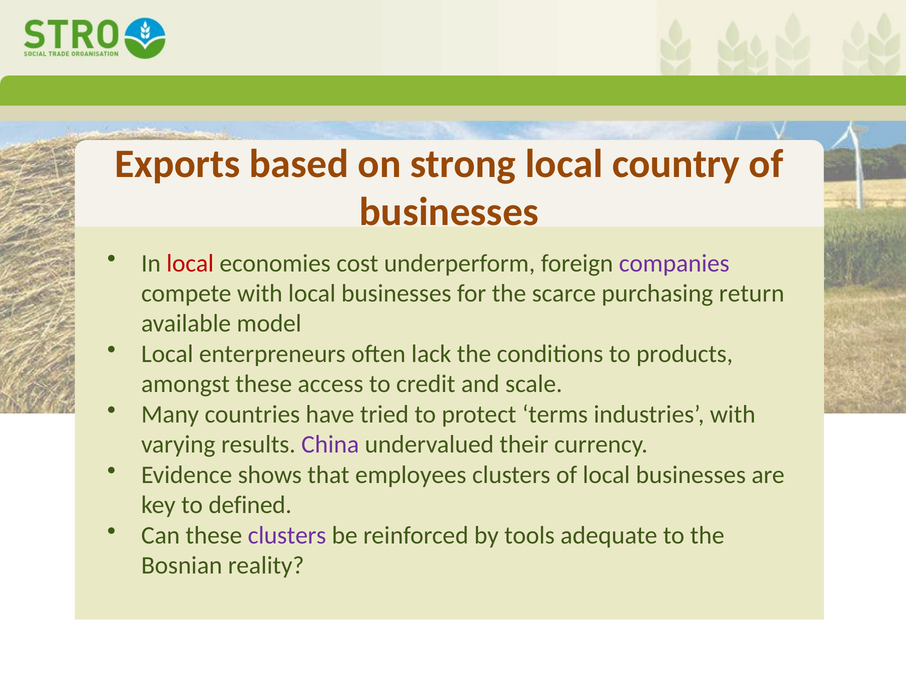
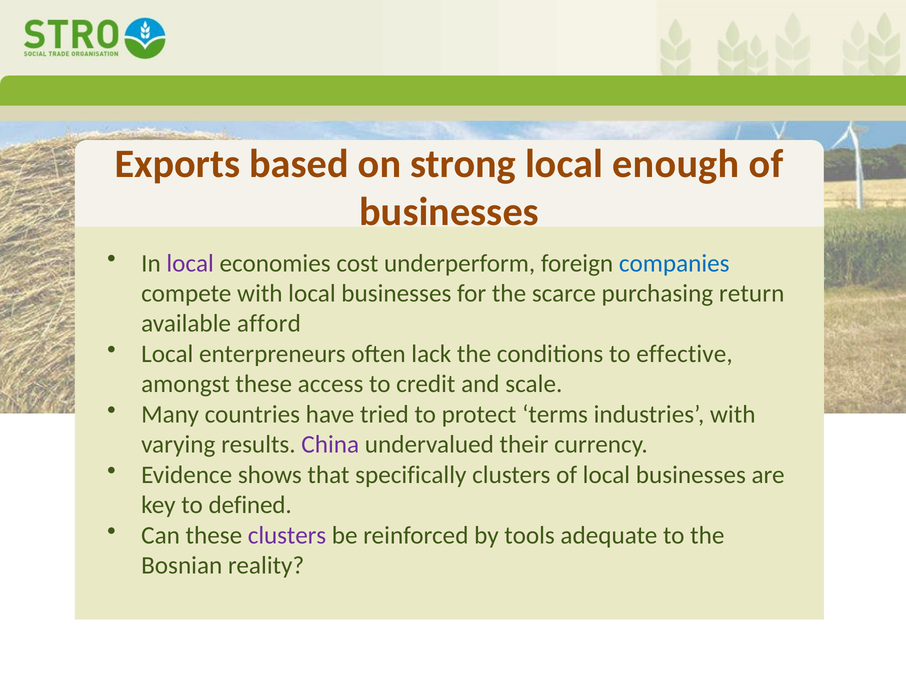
country: country -> enough (676, 164)
local colour: red -> purple (190, 263)
companies colour: purple -> blue (674, 263)
model: model -> afford (269, 323)
products: products -> effective (685, 354)
employees: employees -> specifically (411, 474)
